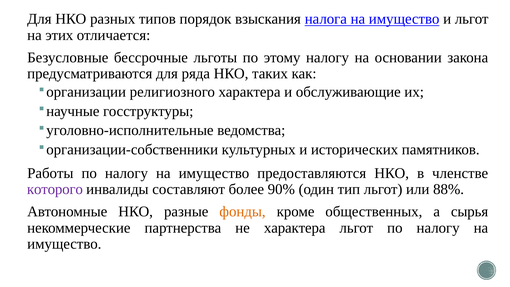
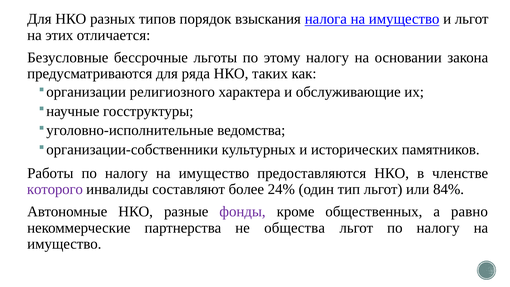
90%: 90% -> 24% (281, 189)
88%: 88% -> 84% (449, 189)
фонды colour: orange -> purple (243, 212)
сырья: сырья -> равно (469, 212)
не характера: характера -> общества (295, 228)
